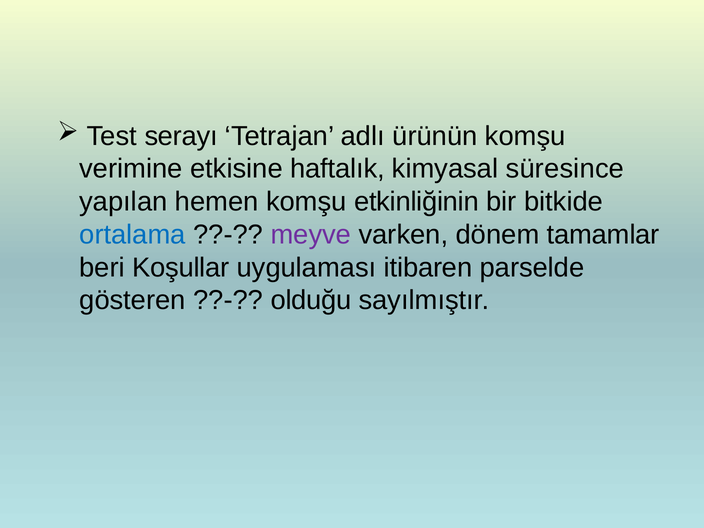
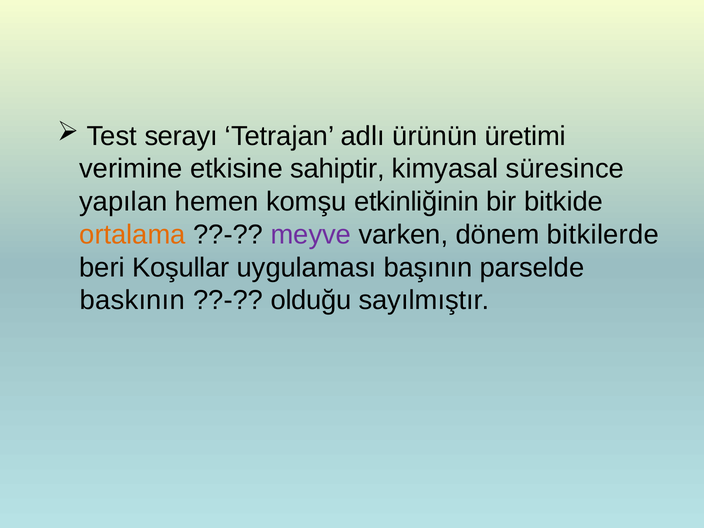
ürünün komşu: komşu -> üretimi (525, 136)
haftalık: haftalık -> sahiptir (337, 169)
ortalama colour: blue -> orange (132, 235)
tamamlar: tamamlar -> bitkilerde (603, 235)
itibaren: itibaren -> başının (428, 268)
gösteren: gösteren -> baskının (132, 300)
